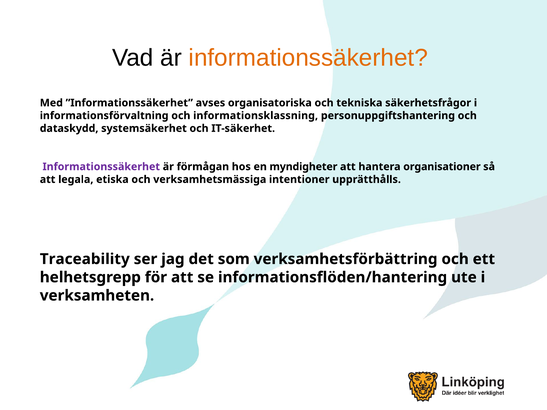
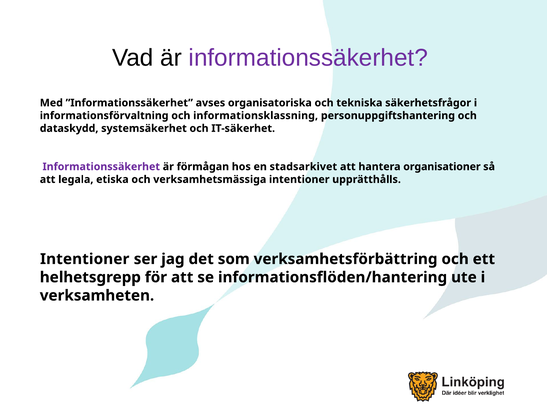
informationssäkerhet colour: orange -> purple (308, 58)
myndigheter: myndigheter -> stadsarkivet (303, 167)
Traceability: Traceability -> Intentioner (85, 259)
